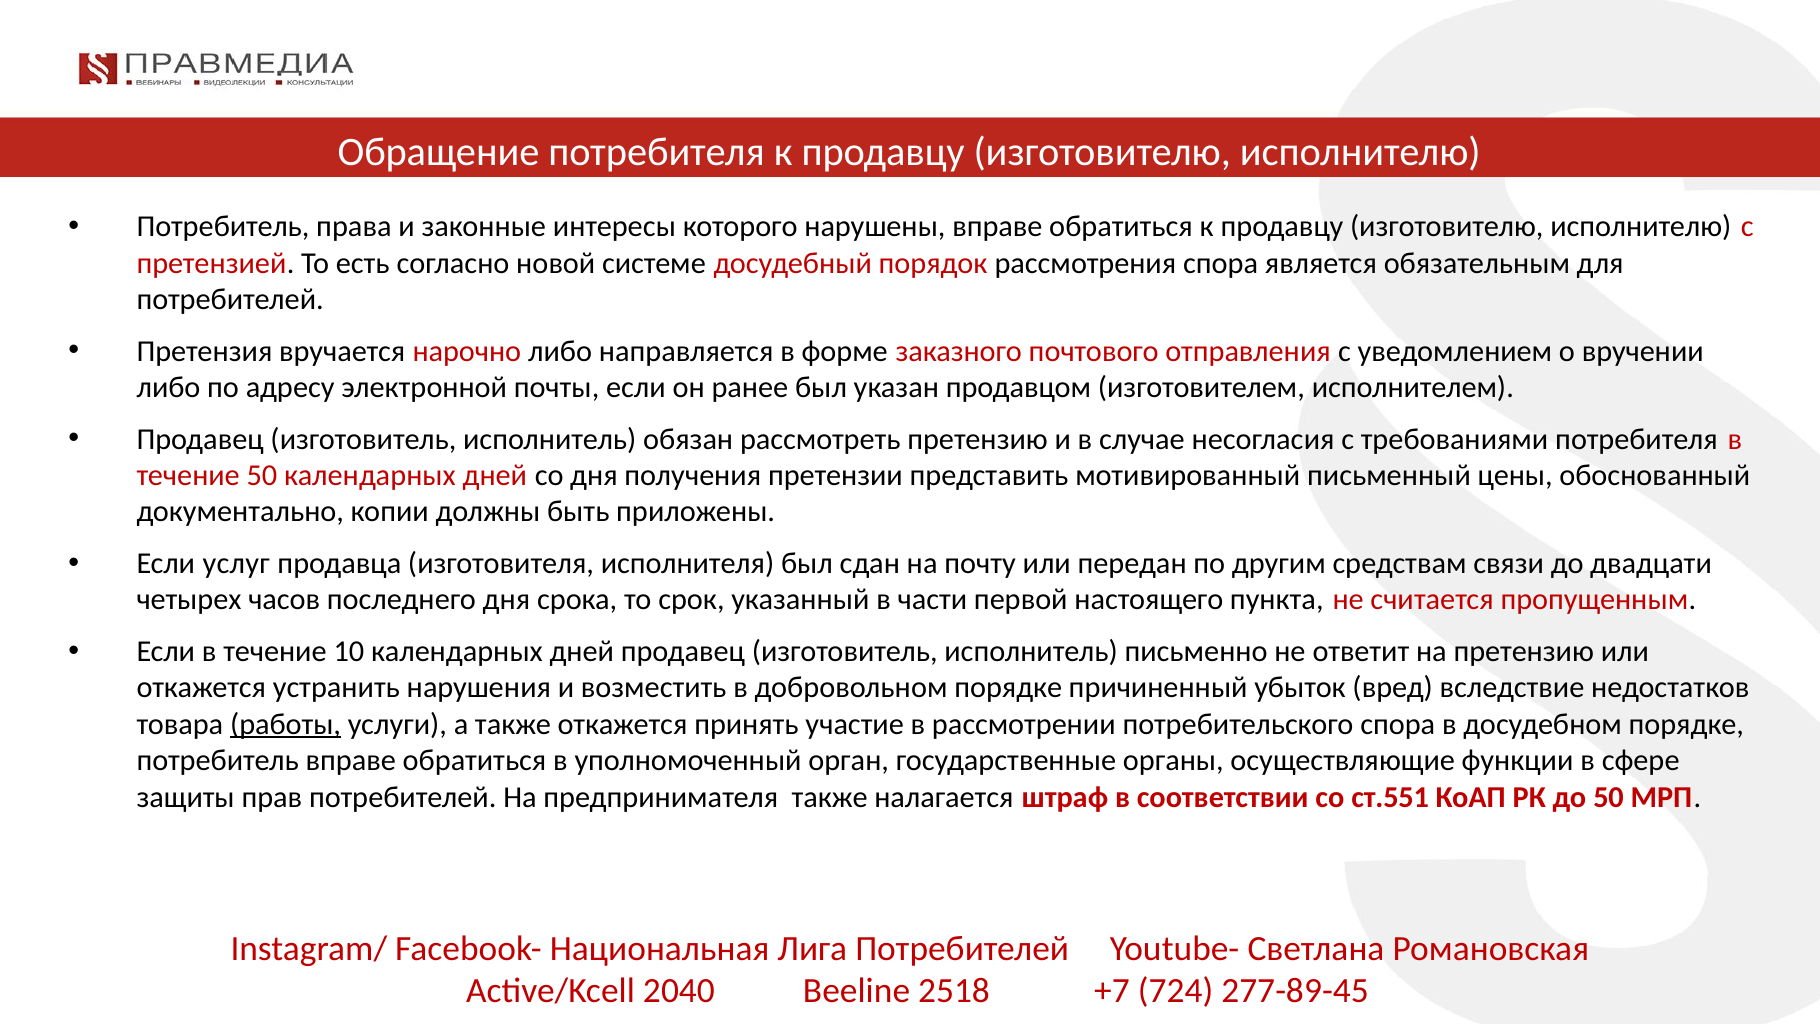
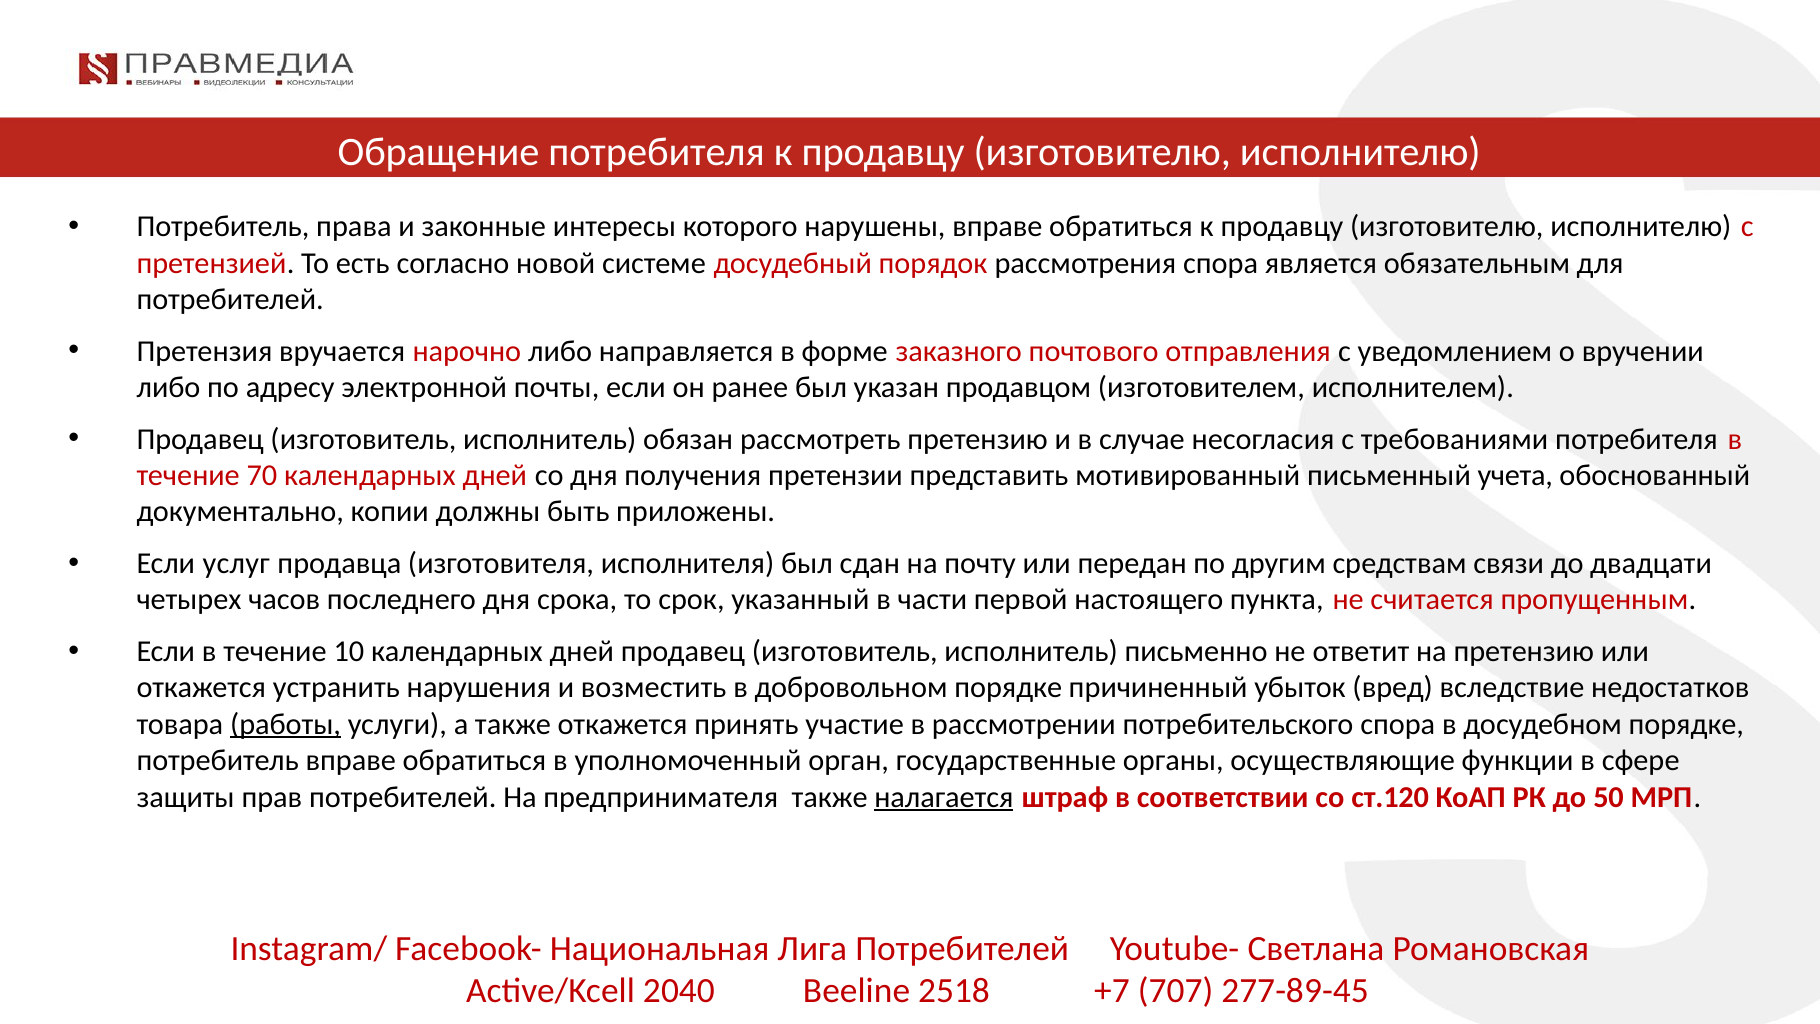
течение 50: 50 -> 70 (262, 475)
цены: цены -> учета (1515, 475)
налагается underline: none -> present (944, 797)
ст.551: ст.551 -> ст.120 (1390, 797)
724: 724 -> 707 (1176, 991)
